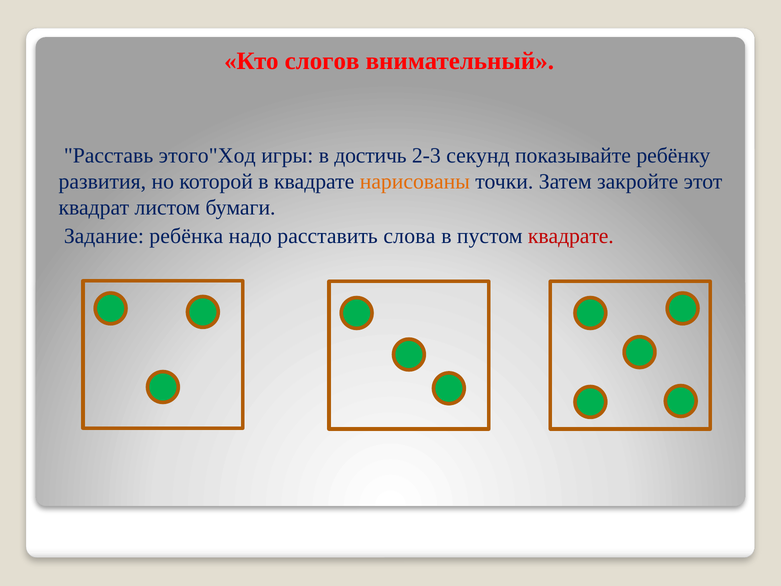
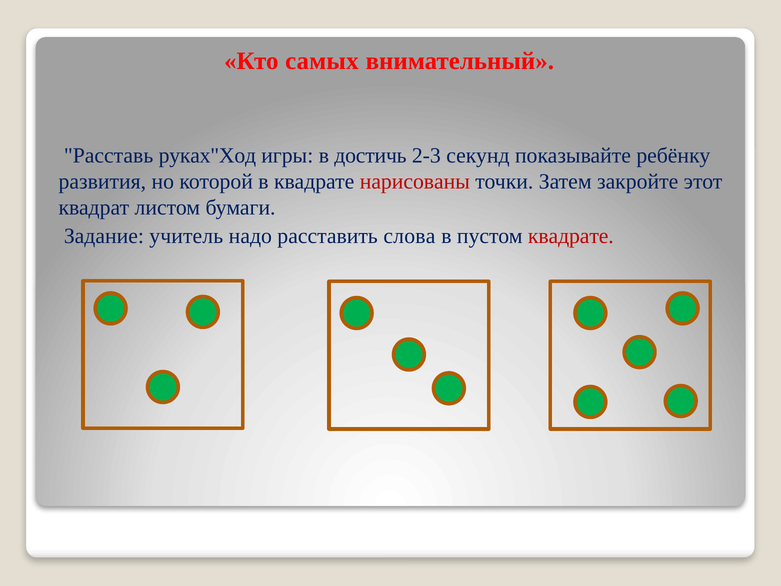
слогов: слогов -> самых (322, 61)
этого"Ход: этого"Ход -> руках"Ход (207, 155)
нарисованы colour: orange -> red (415, 181)
ребёнка: ребёнка -> учитель (186, 236)
